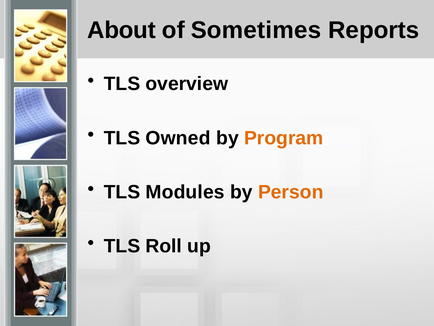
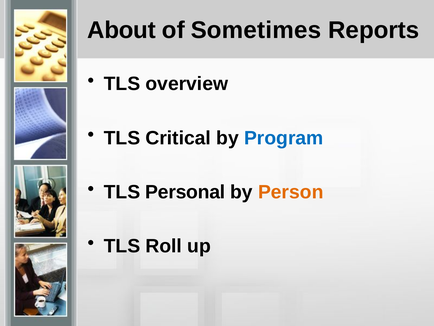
Owned: Owned -> Critical (178, 138)
Program colour: orange -> blue (284, 138)
Modules: Modules -> Personal (185, 192)
